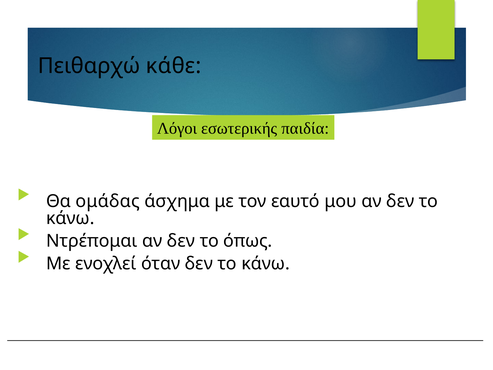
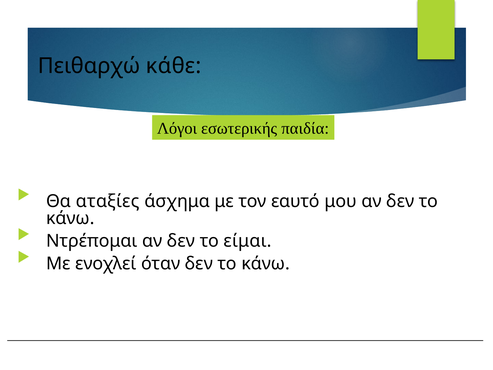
ομάδας: ομάδας -> αταξίες (108, 201)
όπως: όπως -> είμαι (248, 241)
